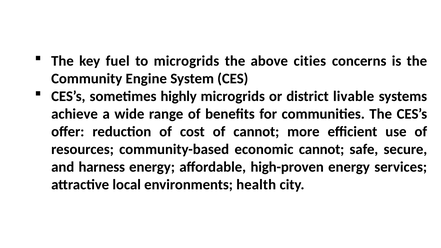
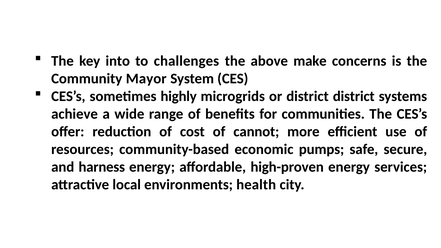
fuel: fuel -> into (118, 61)
to microgrids: microgrids -> challenges (186, 61)
cities: cities -> make (310, 61)
Engine: Engine -> Mayor (146, 79)
district livable: livable -> district (354, 96)
economic cannot: cannot -> pumps (322, 149)
